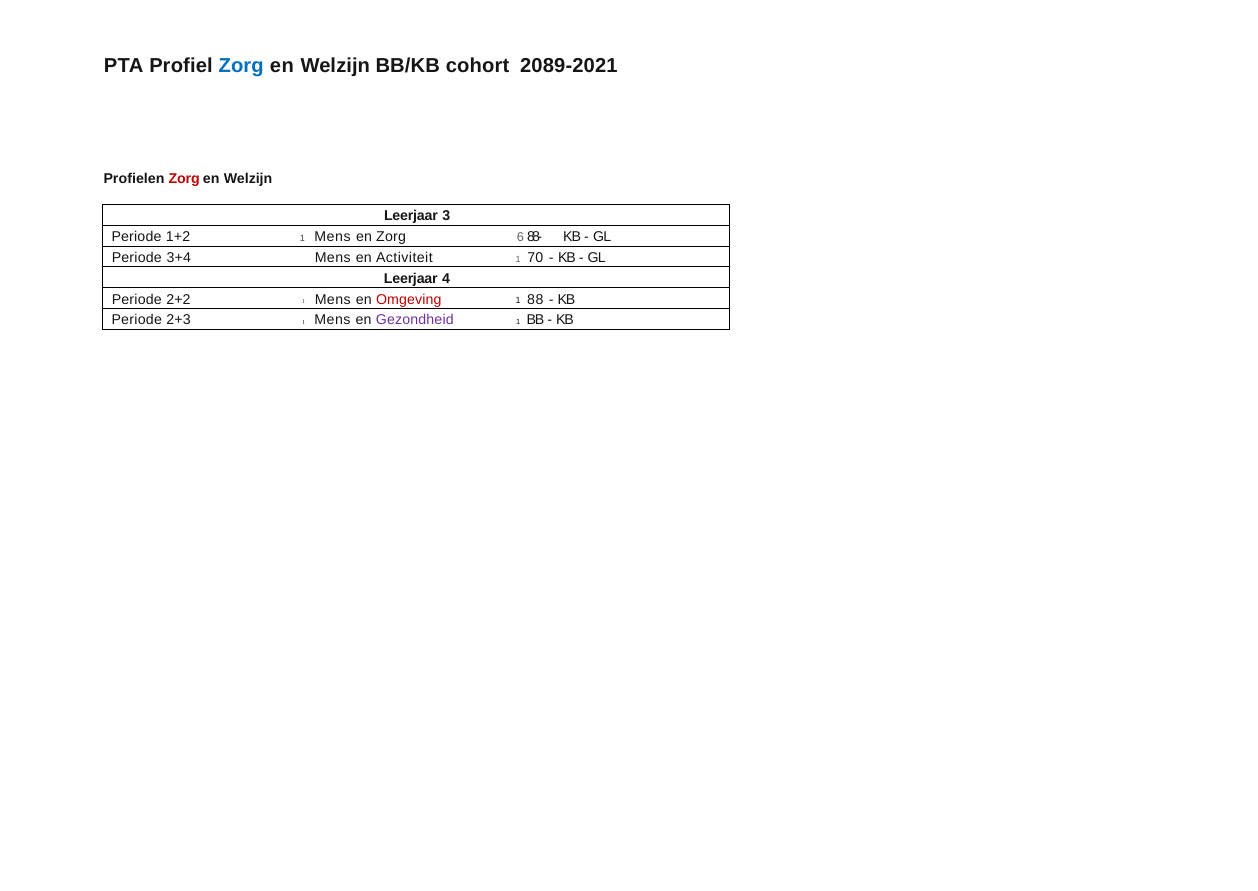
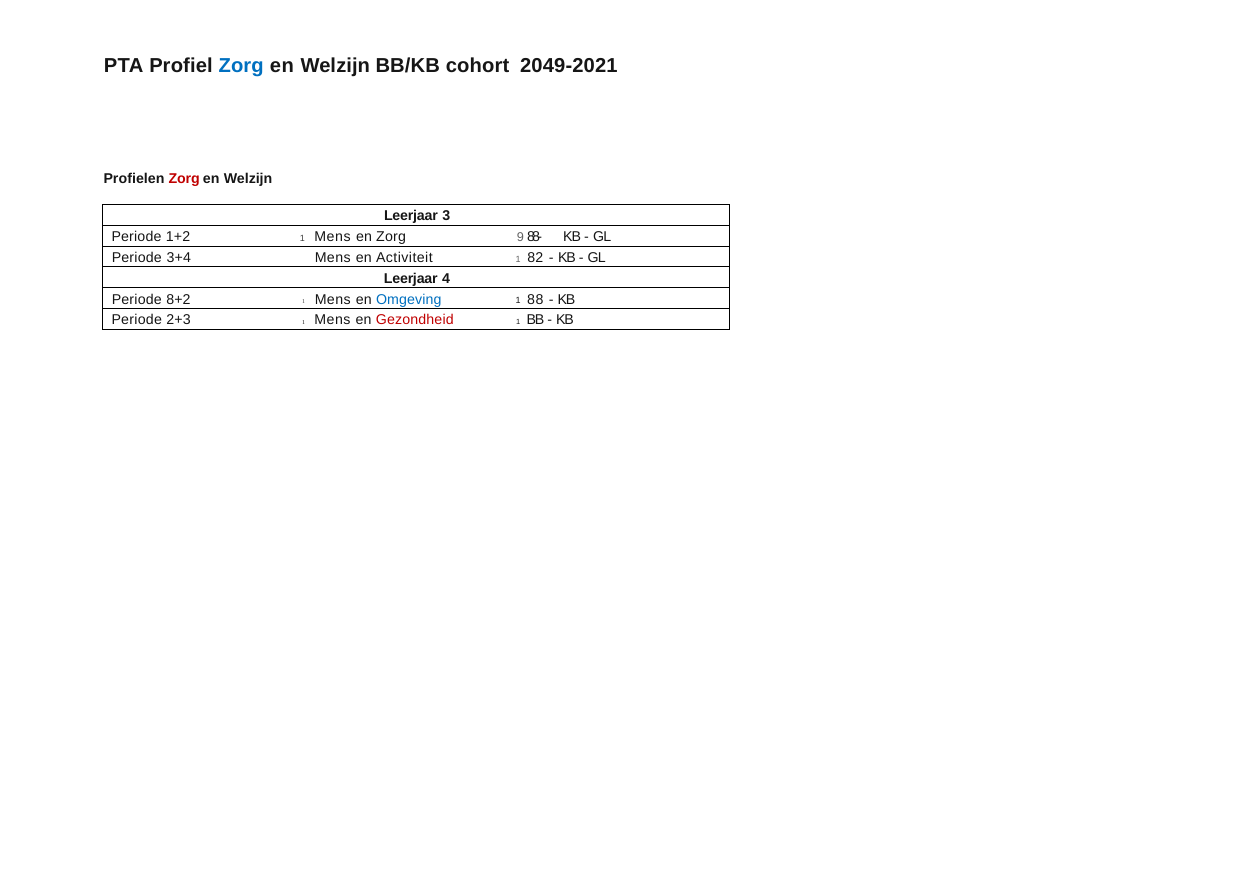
2089-2021: 2089-2021 -> 2049-2021 (569, 66)
6: 6 -> 9 (520, 238)
70: 70 -> 82 (535, 258)
2+2: 2+2 -> 8+2 (178, 300)
Omgeving colour: red -> blue (409, 300)
Gezondheid colour: purple -> red (415, 320)
